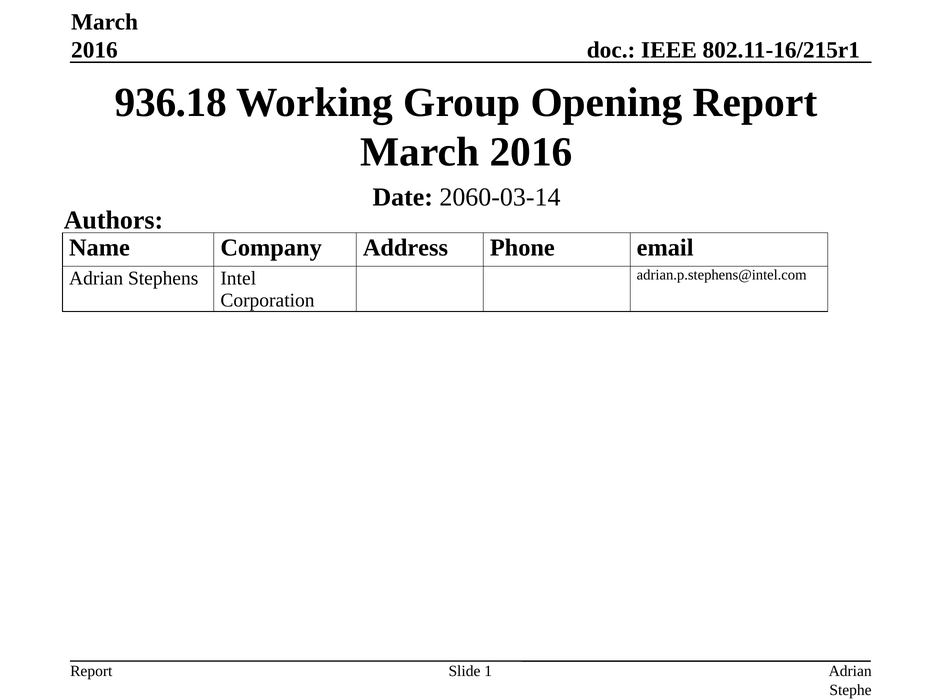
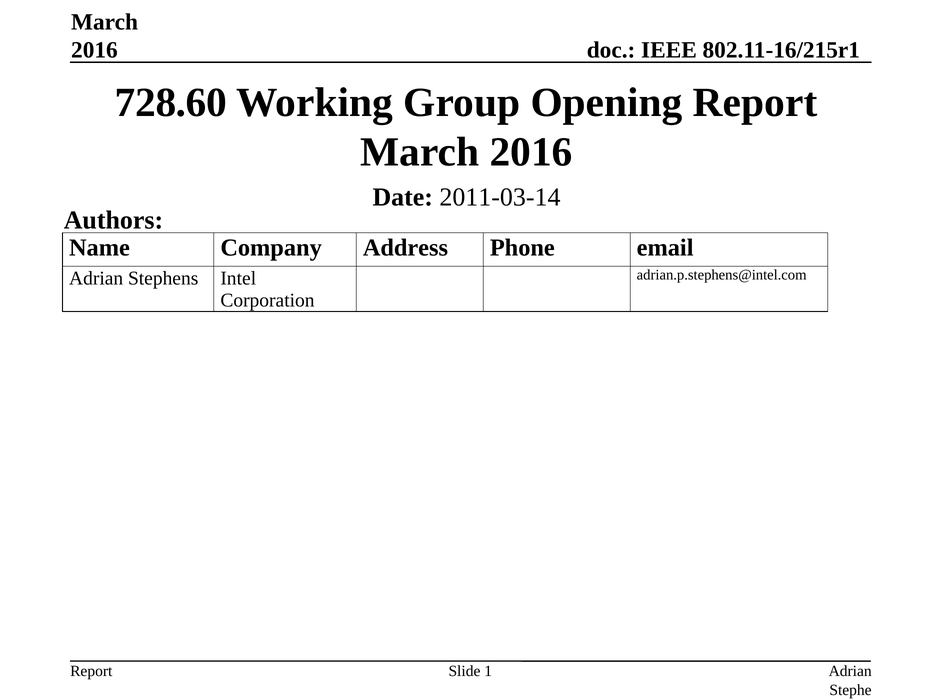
936.18: 936.18 -> 728.60 (171, 102)
2060-03-14: 2060-03-14 -> 2011-03-14 (500, 197)
